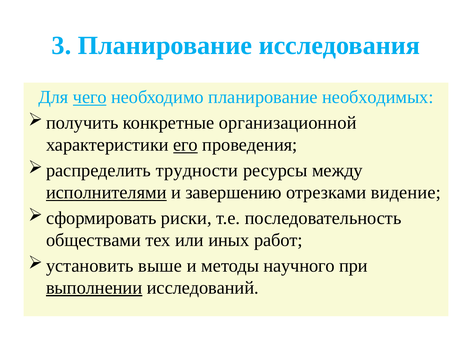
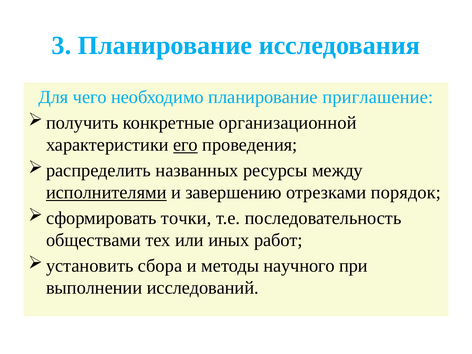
чего underline: present -> none (90, 97)
необходимых: необходимых -> приглашение (378, 97)
трудности: трудности -> названных (197, 171)
видение: видение -> порядок (406, 193)
риски: риски -> точки (186, 218)
выше: выше -> сбора (160, 266)
выполнении underline: present -> none (94, 288)
